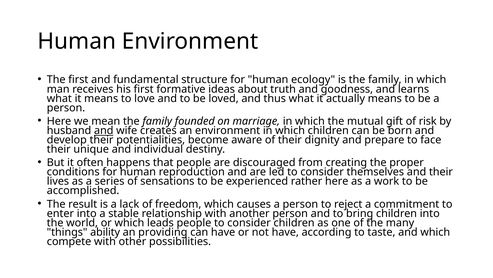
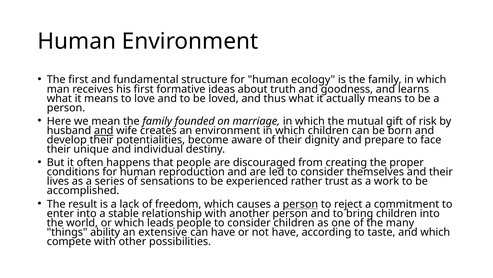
rather here: here -> trust (337, 181)
person underline: none -> present (300, 204)
providing: providing -> extensive (163, 232)
